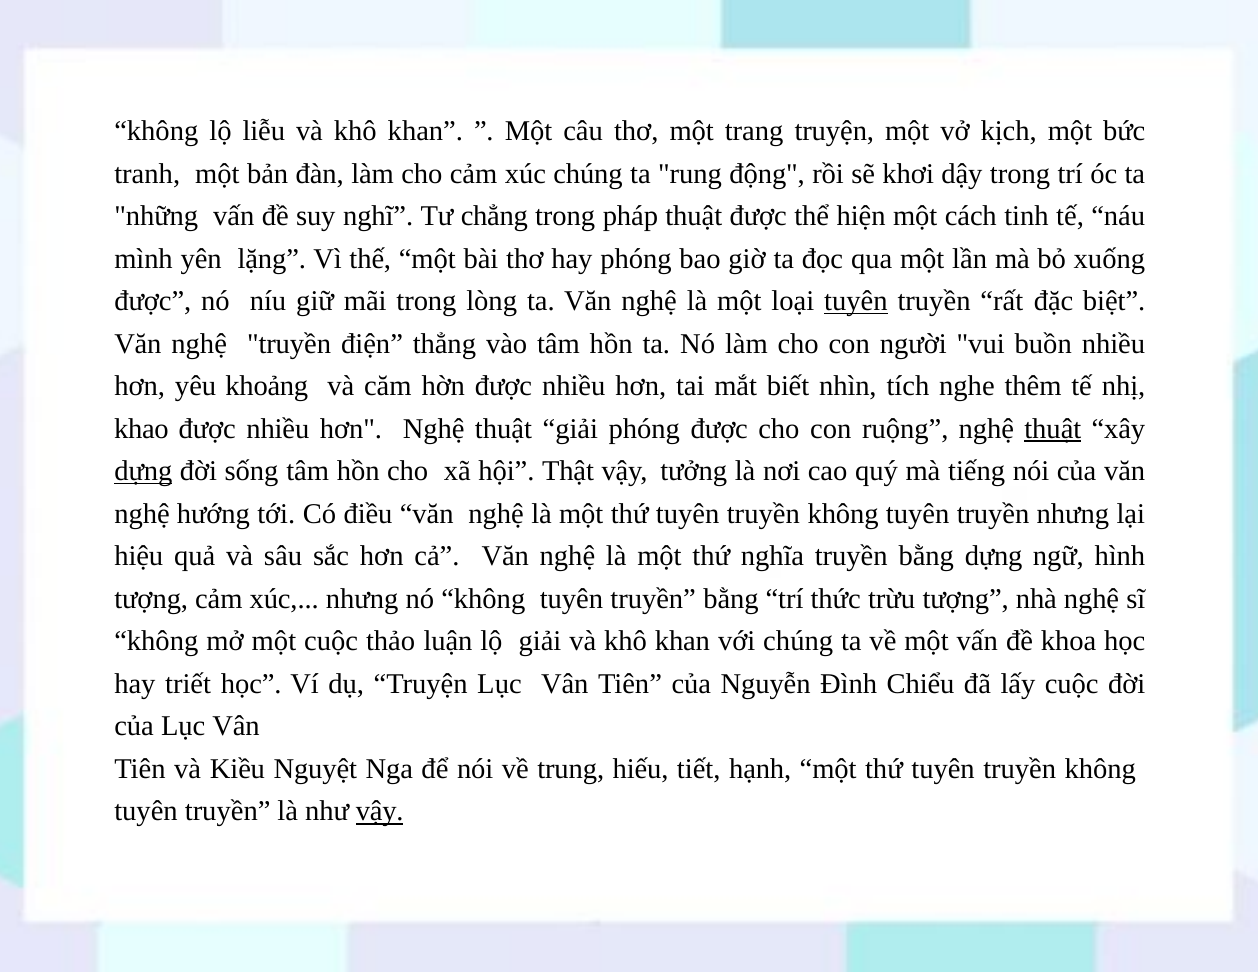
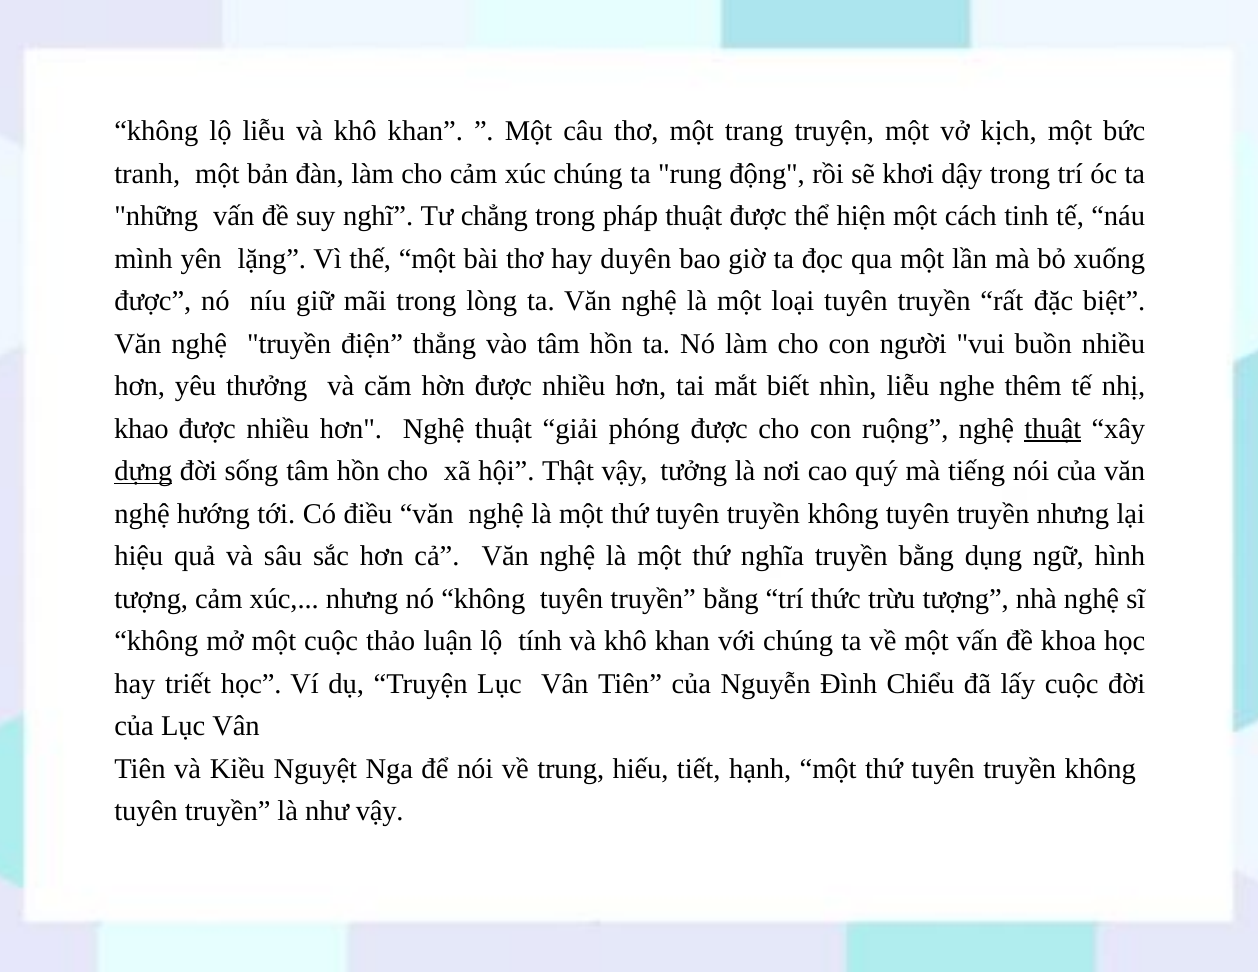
hay phóng: phóng -> duyên (636, 259)
tuyên underline: present -> none (856, 301)
khoảng: khoảng -> thưởng (267, 386)
nhìn tích: tích -> liễu (908, 386)
bằng dựng: dựng -> dụng (993, 556)
lộ giải: giải -> tính (540, 641)
vậy underline: present -> none (380, 812)
